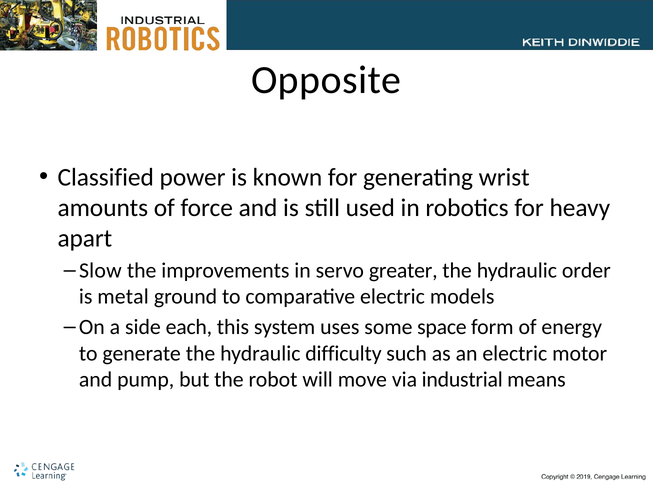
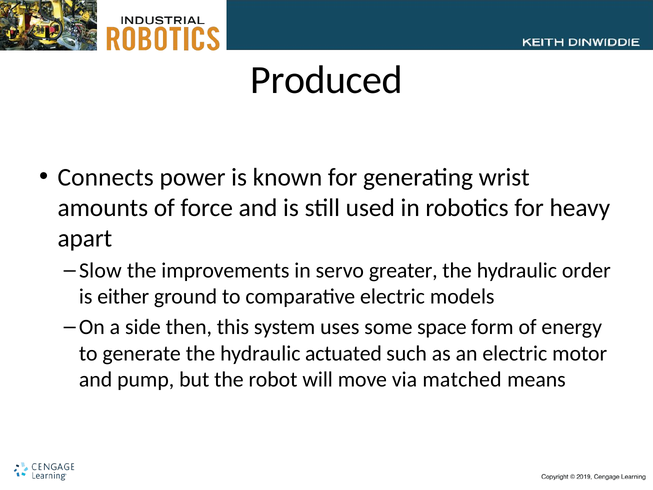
Opposite: Opposite -> Produced (327, 80)
Classified: Classified -> Connects (106, 177)
metal: metal -> either (123, 297)
each: each -> then (189, 327)
difficulty: difficulty -> actuated (343, 353)
industrial: industrial -> matched (462, 379)
